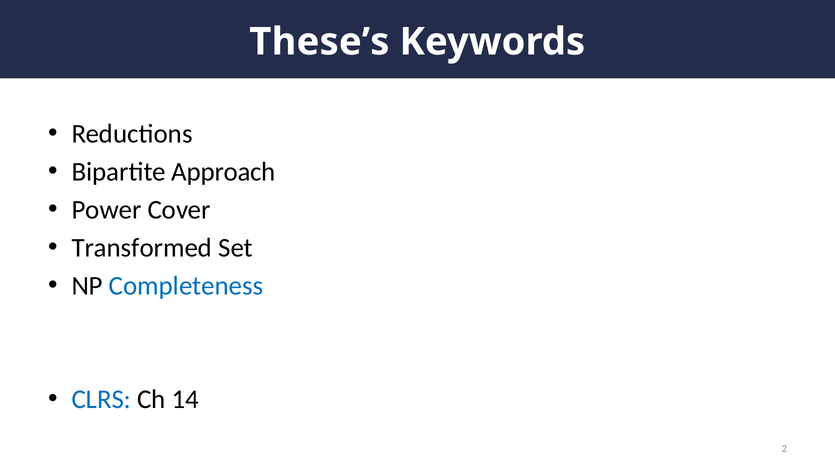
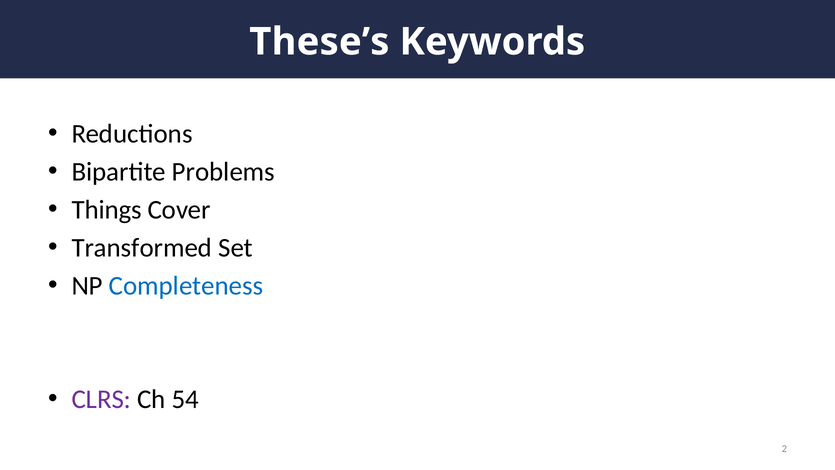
Approach: Approach -> Problems (223, 172)
Power: Power -> Things (107, 210)
CLRS colour: blue -> purple (101, 399)
14: 14 -> 54 (185, 399)
